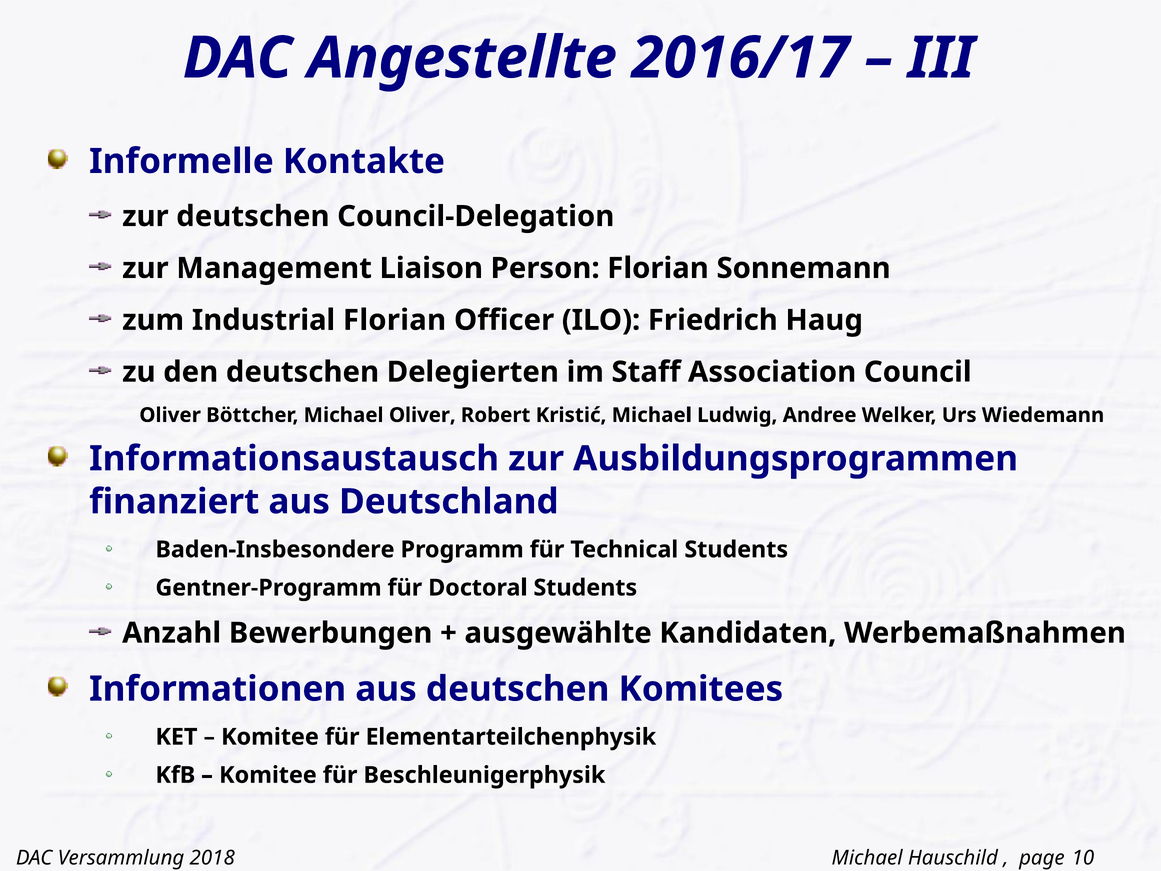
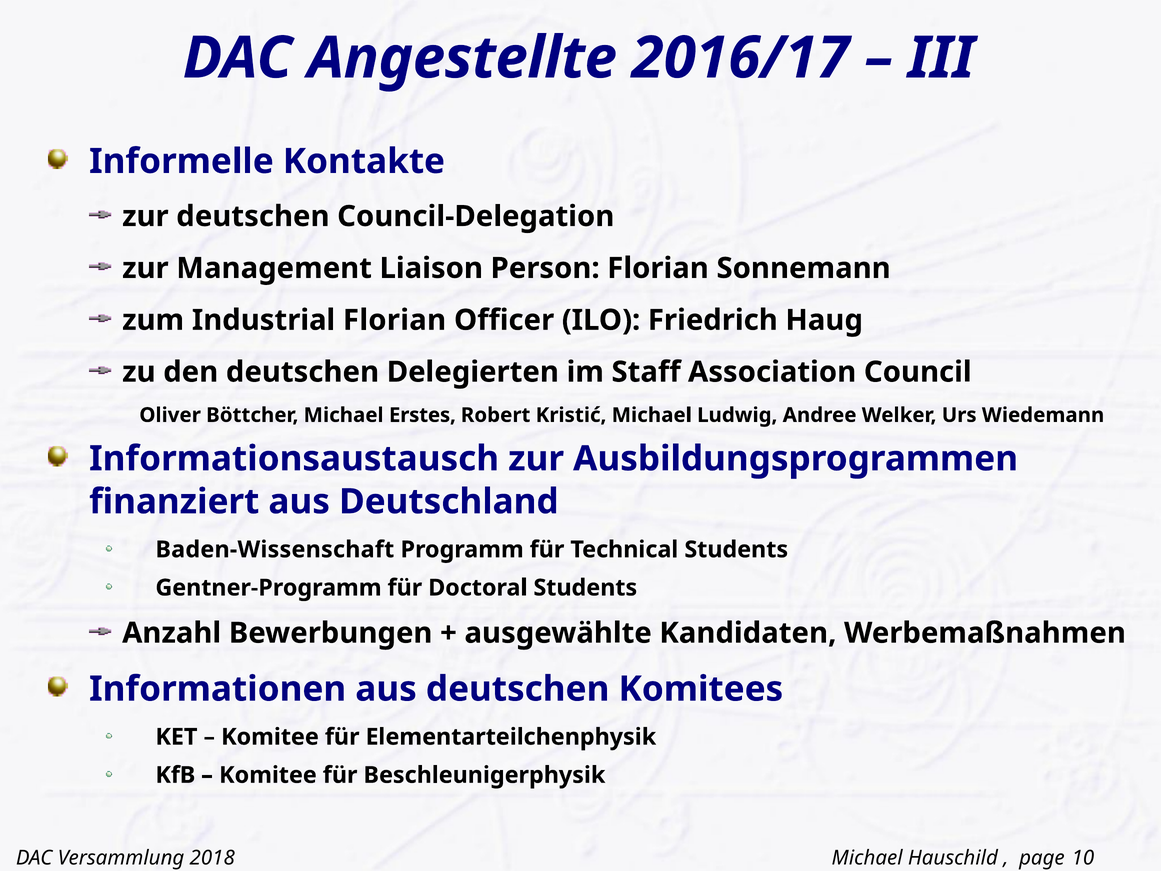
Michael Oliver: Oliver -> Erstes (422, 415)
Baden-Insbesondere: Baden-Insbesondere -> Baden-Wissenschaft (275, 549)
